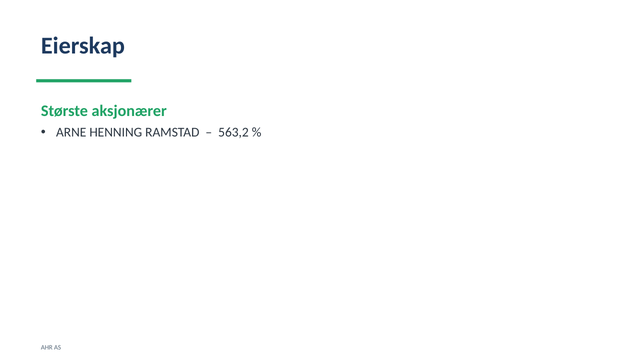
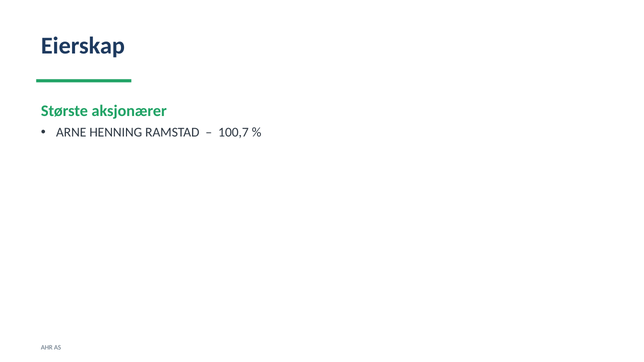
563,2: 563,2 -> 100,7 (233, 132)
